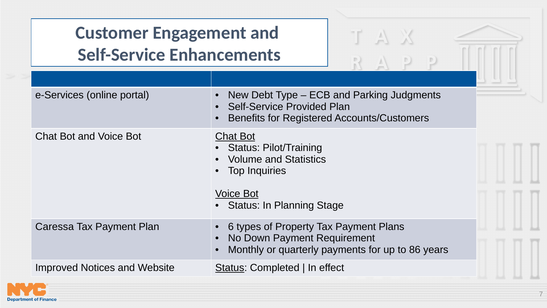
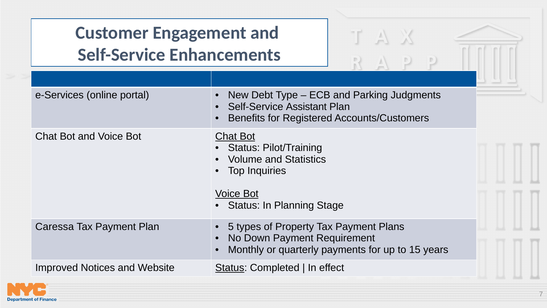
Provided: Provided -> Assistant (306, 107)
6: 6 -> 5 (231, 226)
86: 86 -> 15 (415, 249)
